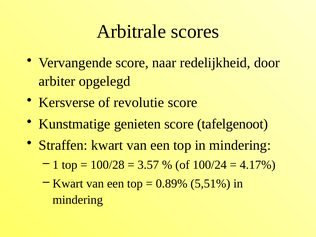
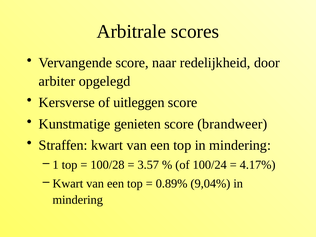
revolutie: revolutie -> uitleggen (139, 103)
tafelgenoot: tafelgenoot -> brandweer (232, 124)
5,51%: 5,51% -> 9,04% (210, 184)
